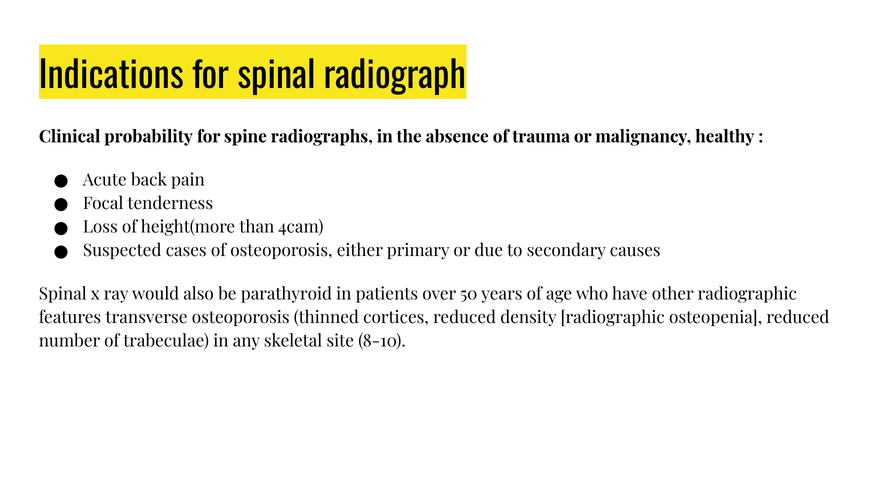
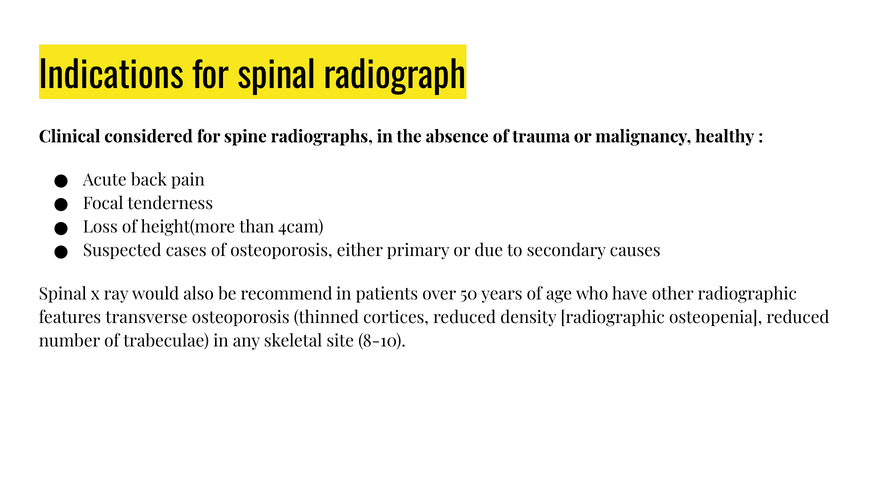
probability: probability -> considered (149, 137)
parathyroid: parathyroid -> recommend (286, 294)
